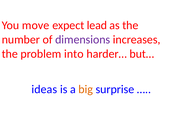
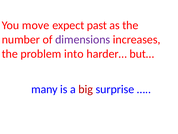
lead: lead -> past (97, 25)
ideas: ideas -> many (44, 89)
big colour: orange -> red (86, 89)
